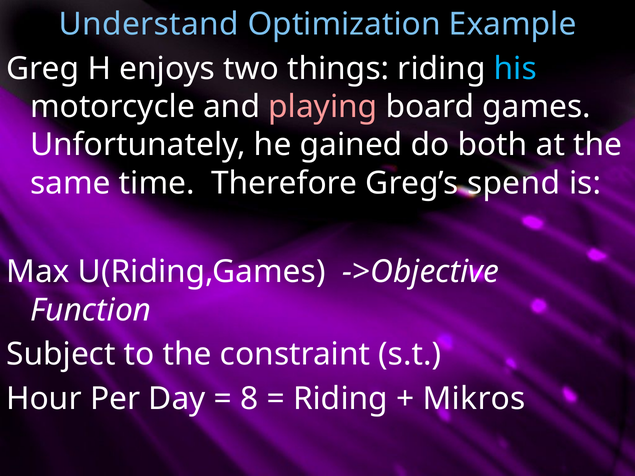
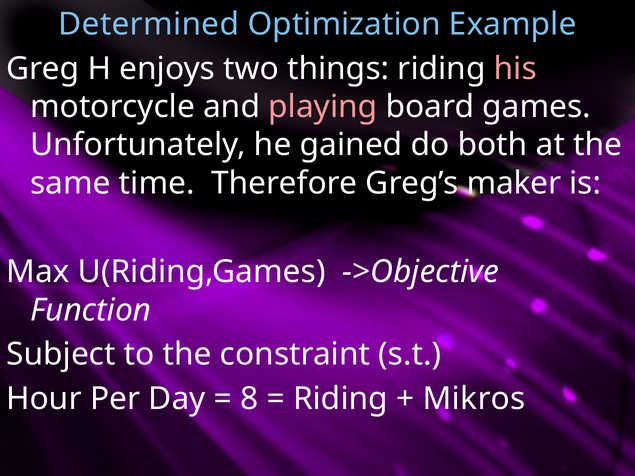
Understand: Understand -> Determined (149, 24)
his colour: light blue -> pink (515, 69)
spend: spend -> maker (514, 183)
